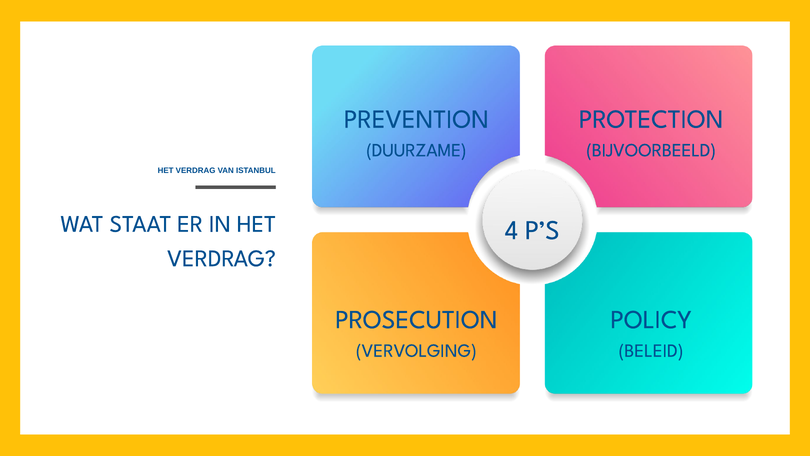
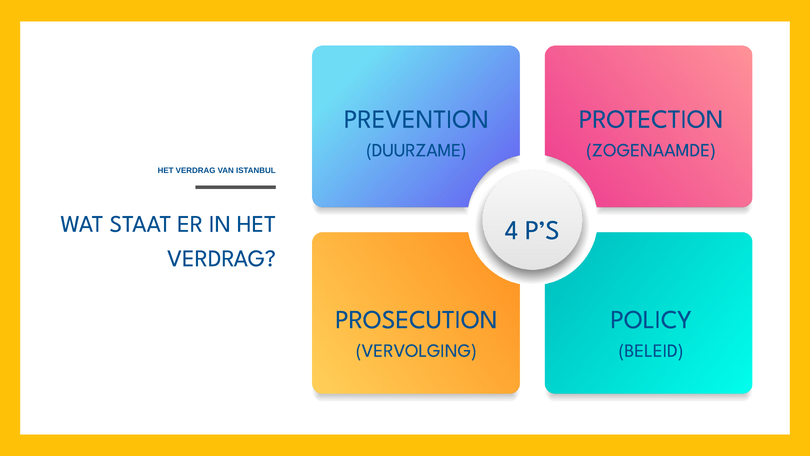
BIJVOORBEELD: BIJVOORBEELD -> ZOGENAAMDE (651, 150)
